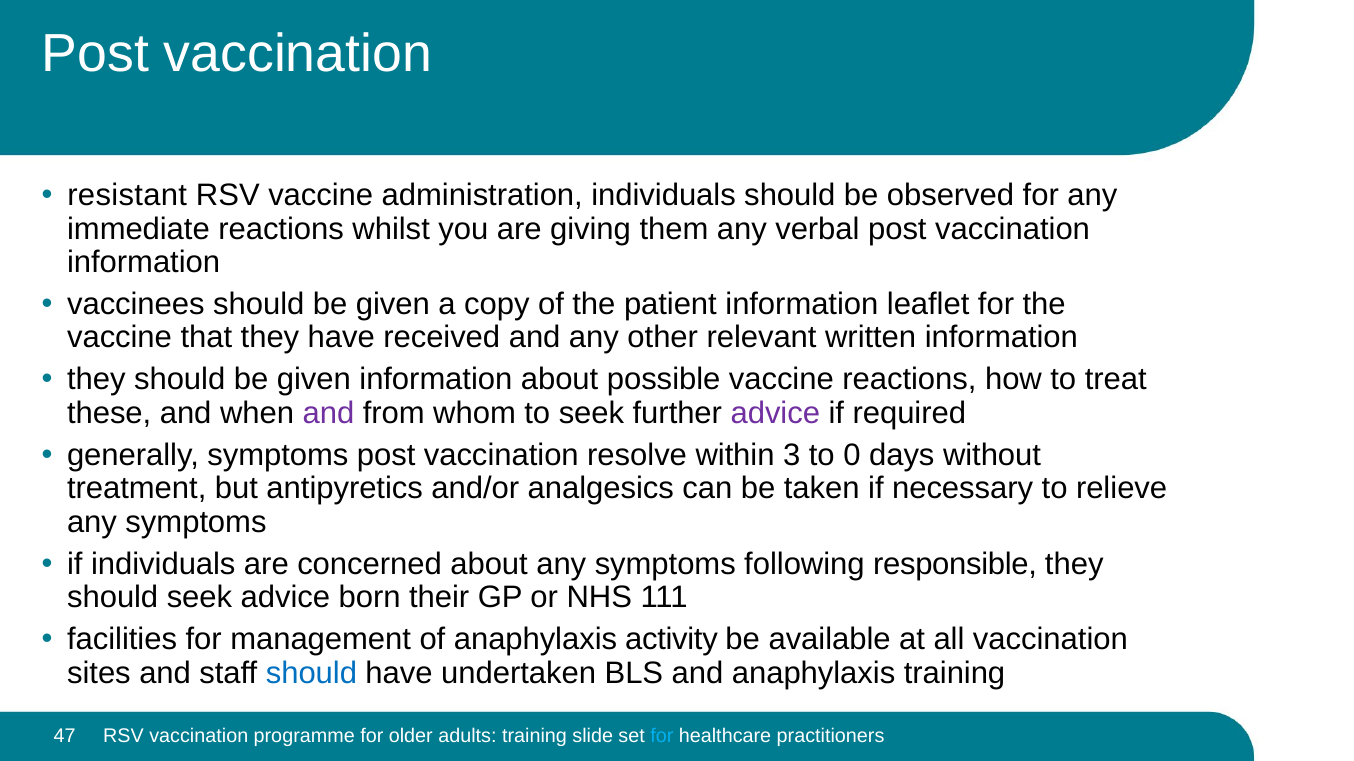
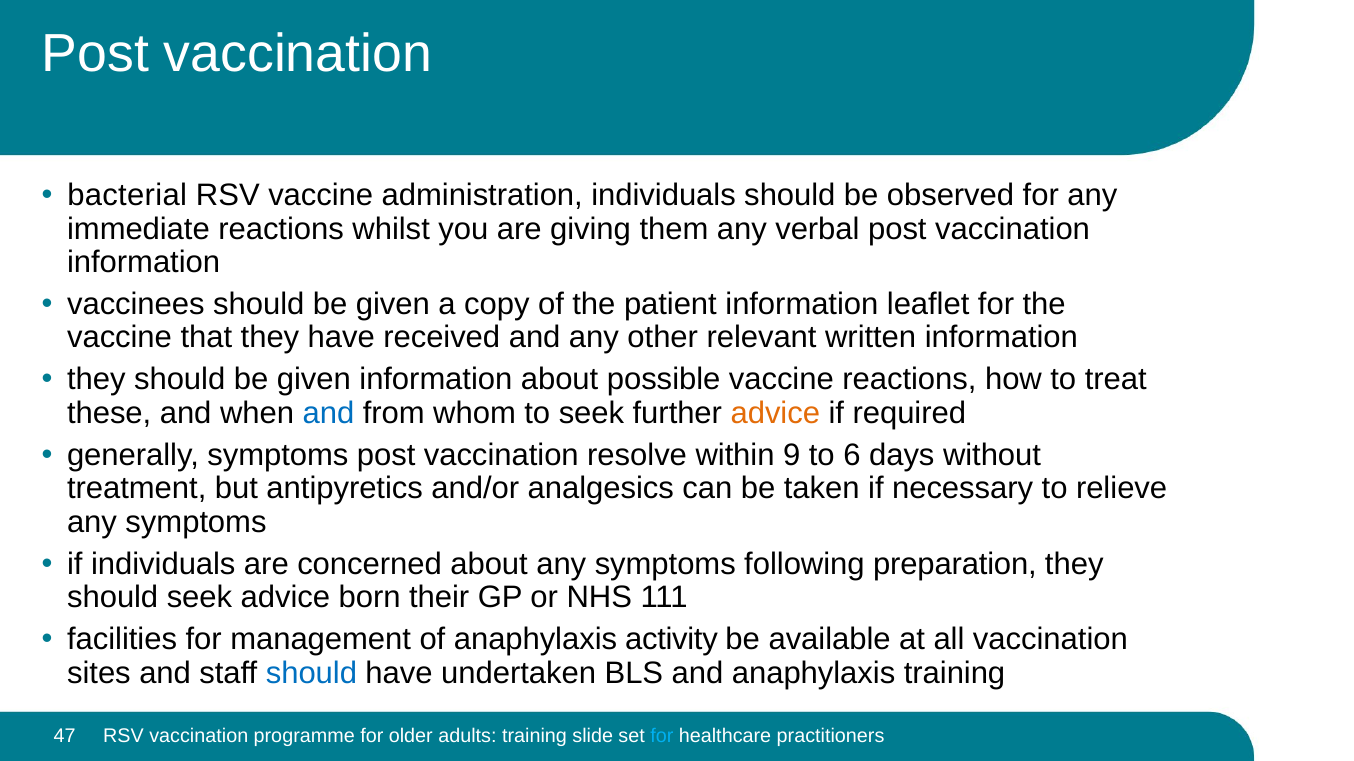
resistant: resistant -> bacterial (127, 195)
and colour: purple -> blue (328, 413)
advice colour: purple -> orange (775, 413)
3: 3 -> 9 (792, 455)
0: 0 -> 6 (852, 455)
responsible: responsible -> preparation (955, 564)
